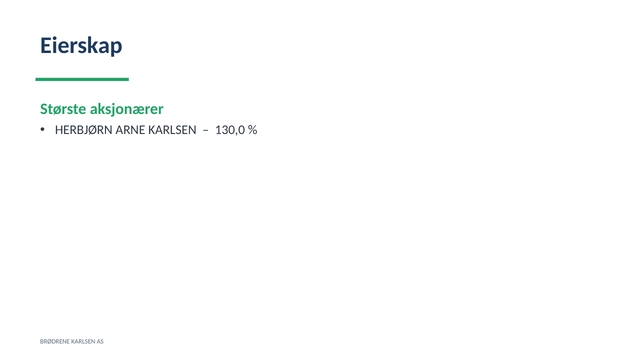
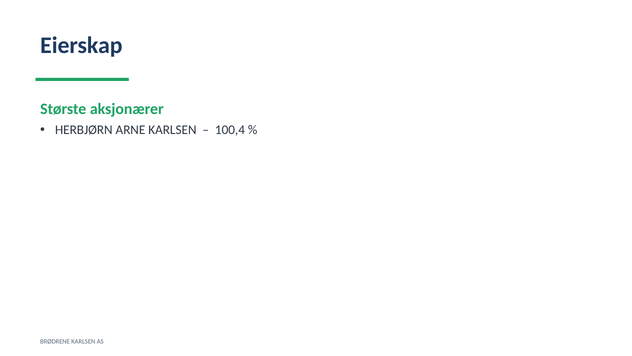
130,0: 130,0 -> 100,4 (230, 130)
